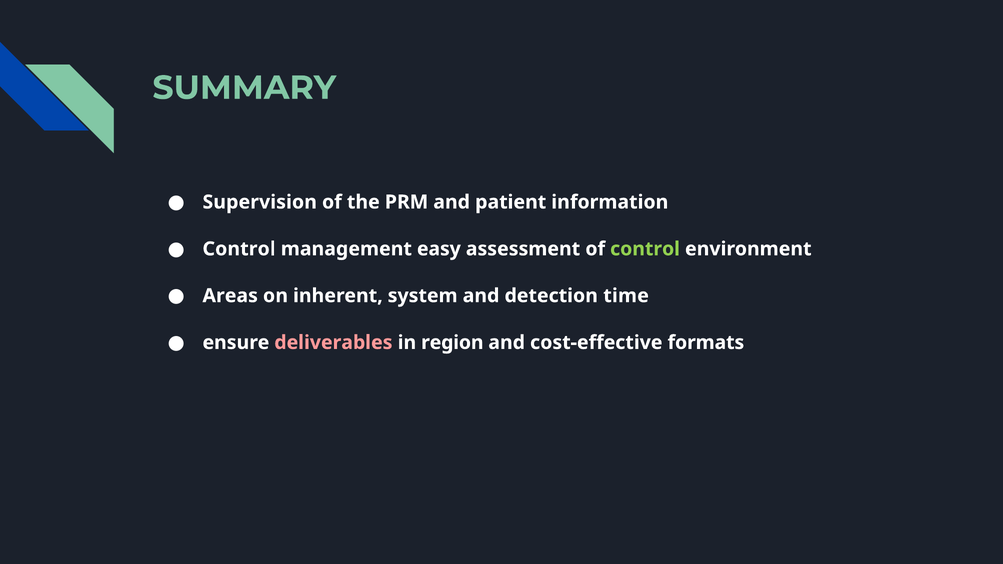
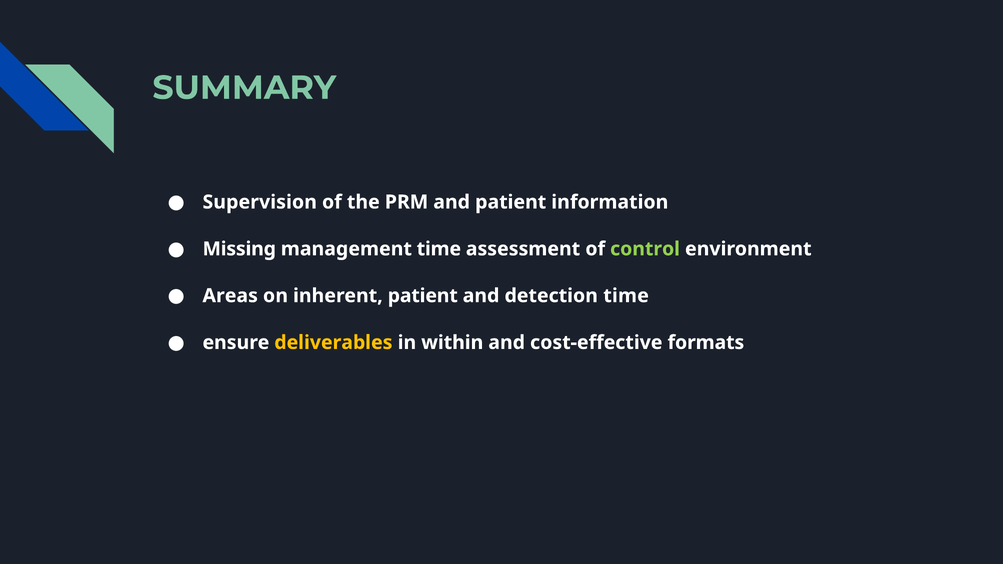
Control: Control -> Missing (239, 249)
management easy: easy -> time (439, 249)
inherent system: system -> patient (423, 296)
deliverables colour: pink -> yellow (333, 343)
region: region -> within (452, 343)
